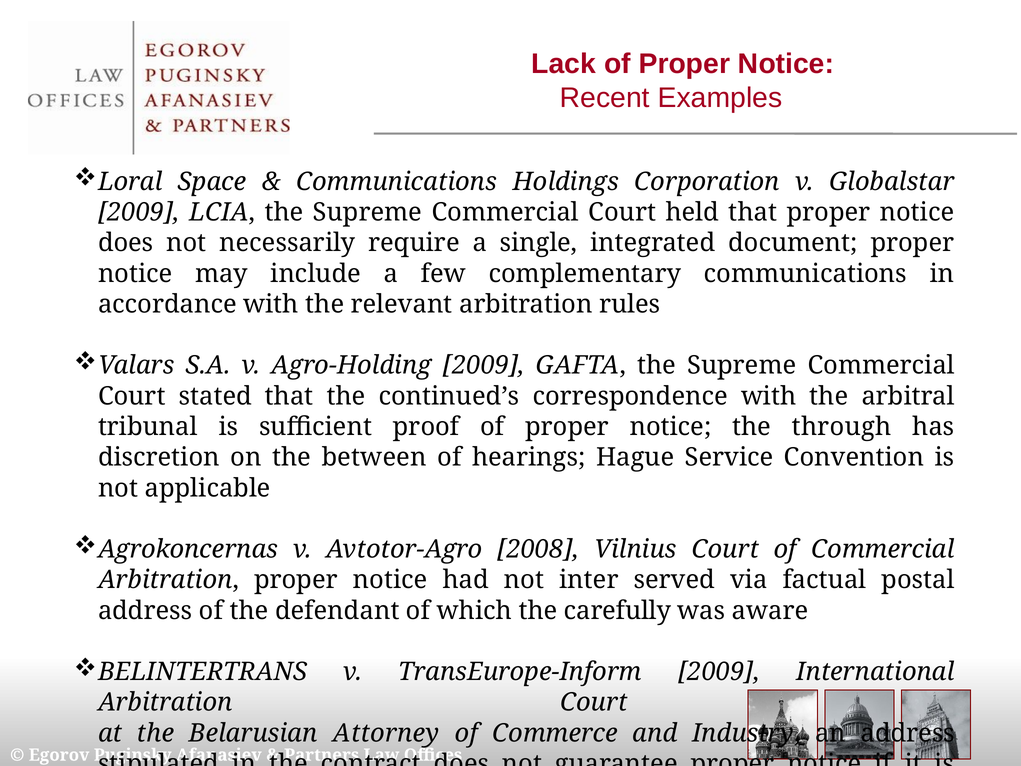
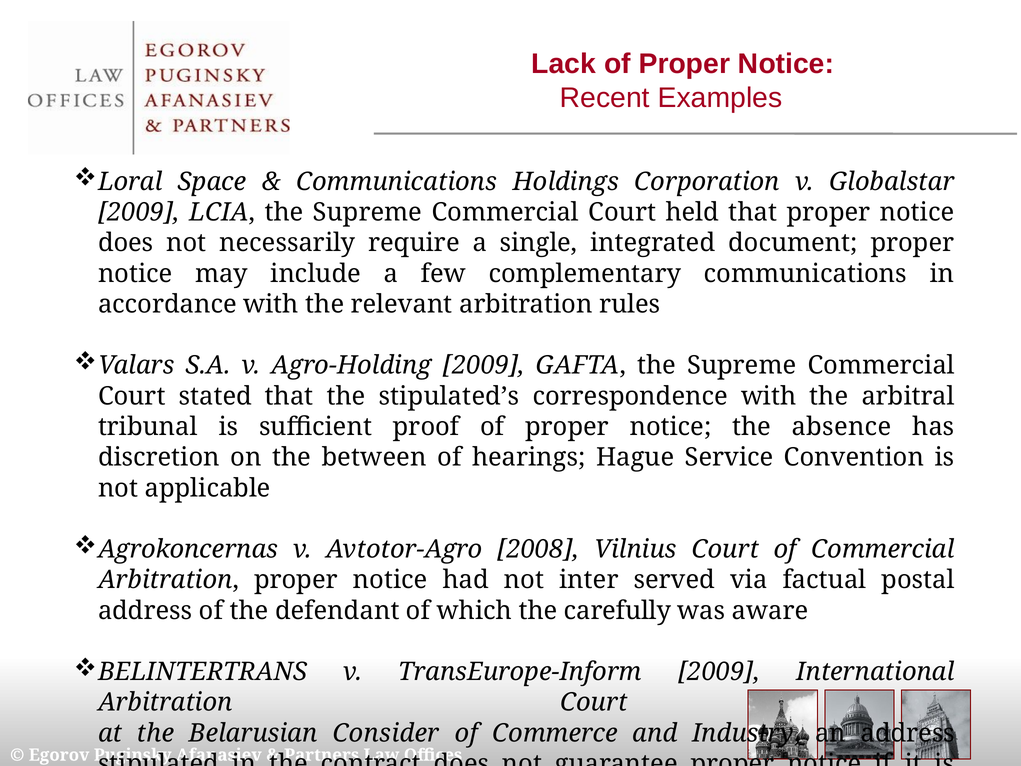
continued’s: continued’s -> stipulated’s (449, 396)
through: through -> absence (842, 427)
Attorney: Attorney -> Consider (386, 733)
